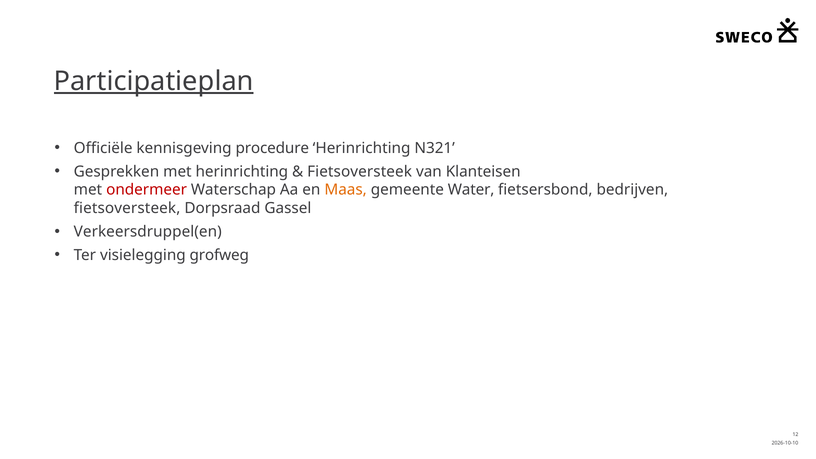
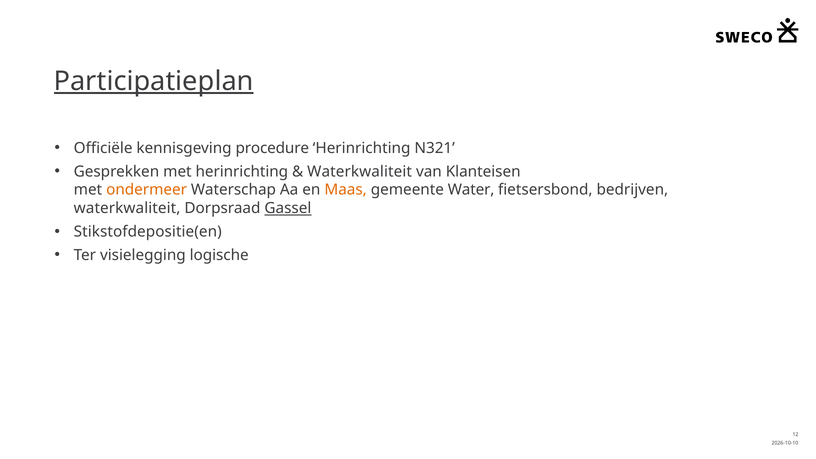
Fietsoversteek: Fietsoversteek -> Waterkwaliteit (360, 172)
ondermeer colour: red -> orange (147, 190)
fietsoversteek: fietsoversteek -> waterkwaliteit (127, 208)
Gassel underline: none -> present (288, 208)
Verkeersdruppel(en: Verkeersdruppel(en -> Stikstofdepositie(en (148, 232)
grofweg: grofweg -> logische (219, 255)
